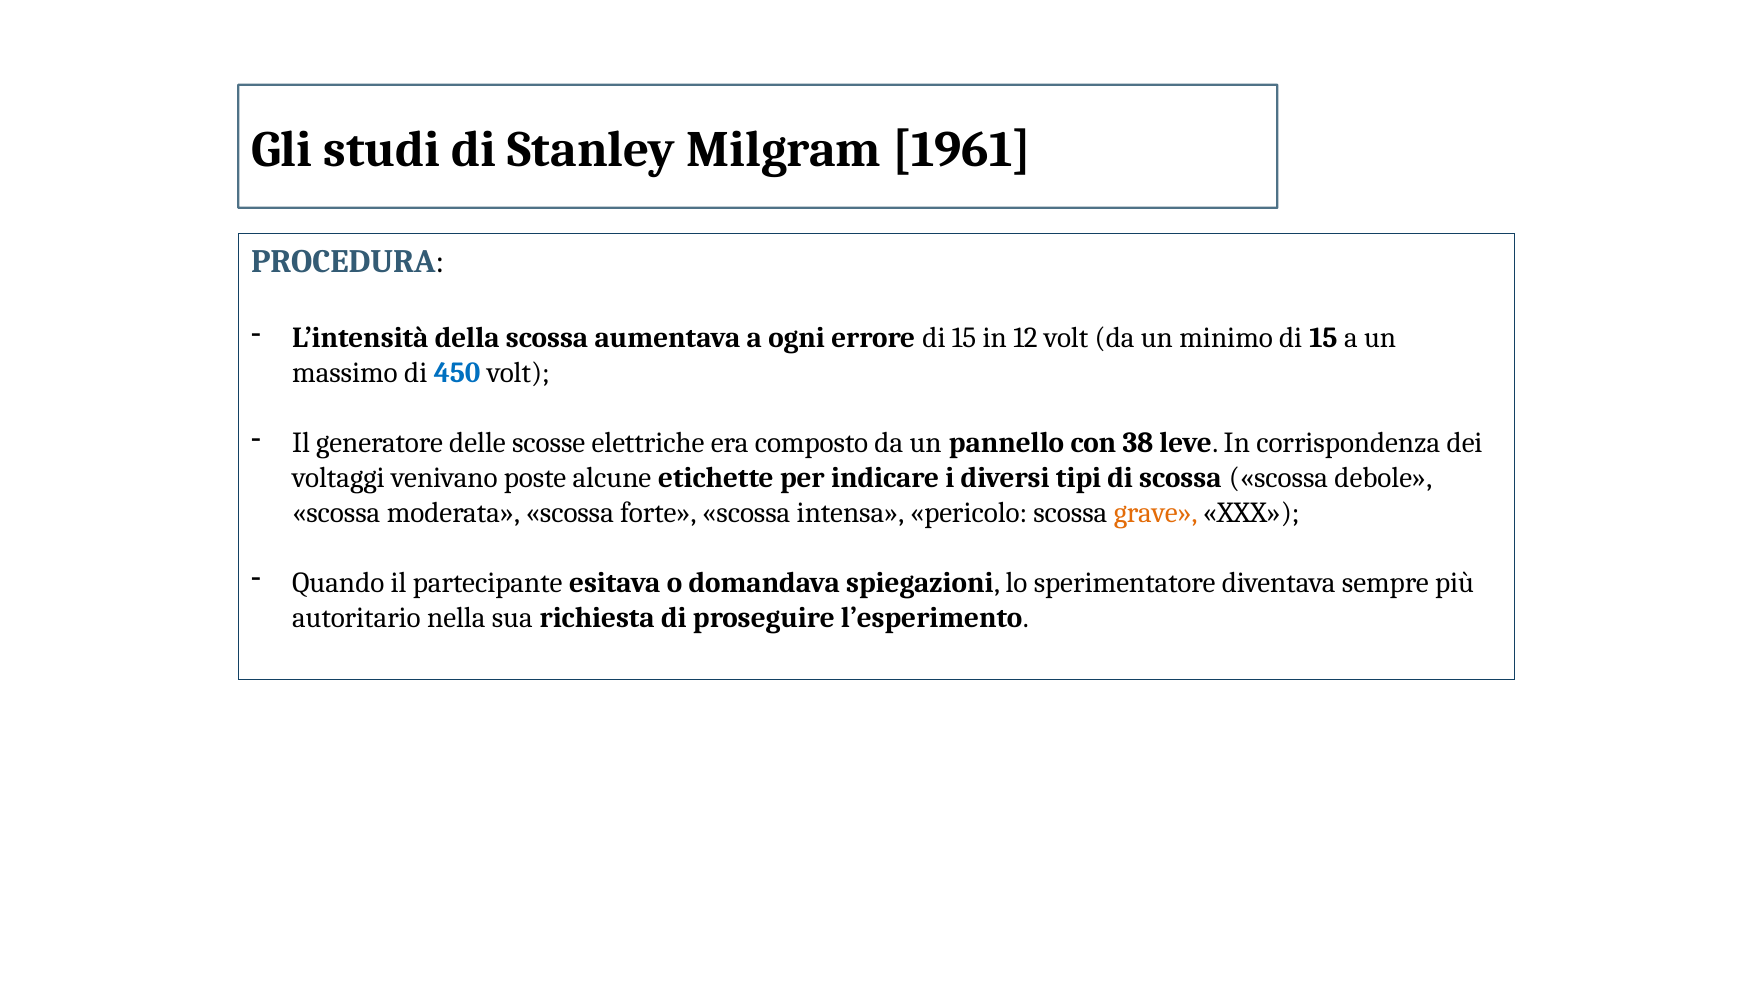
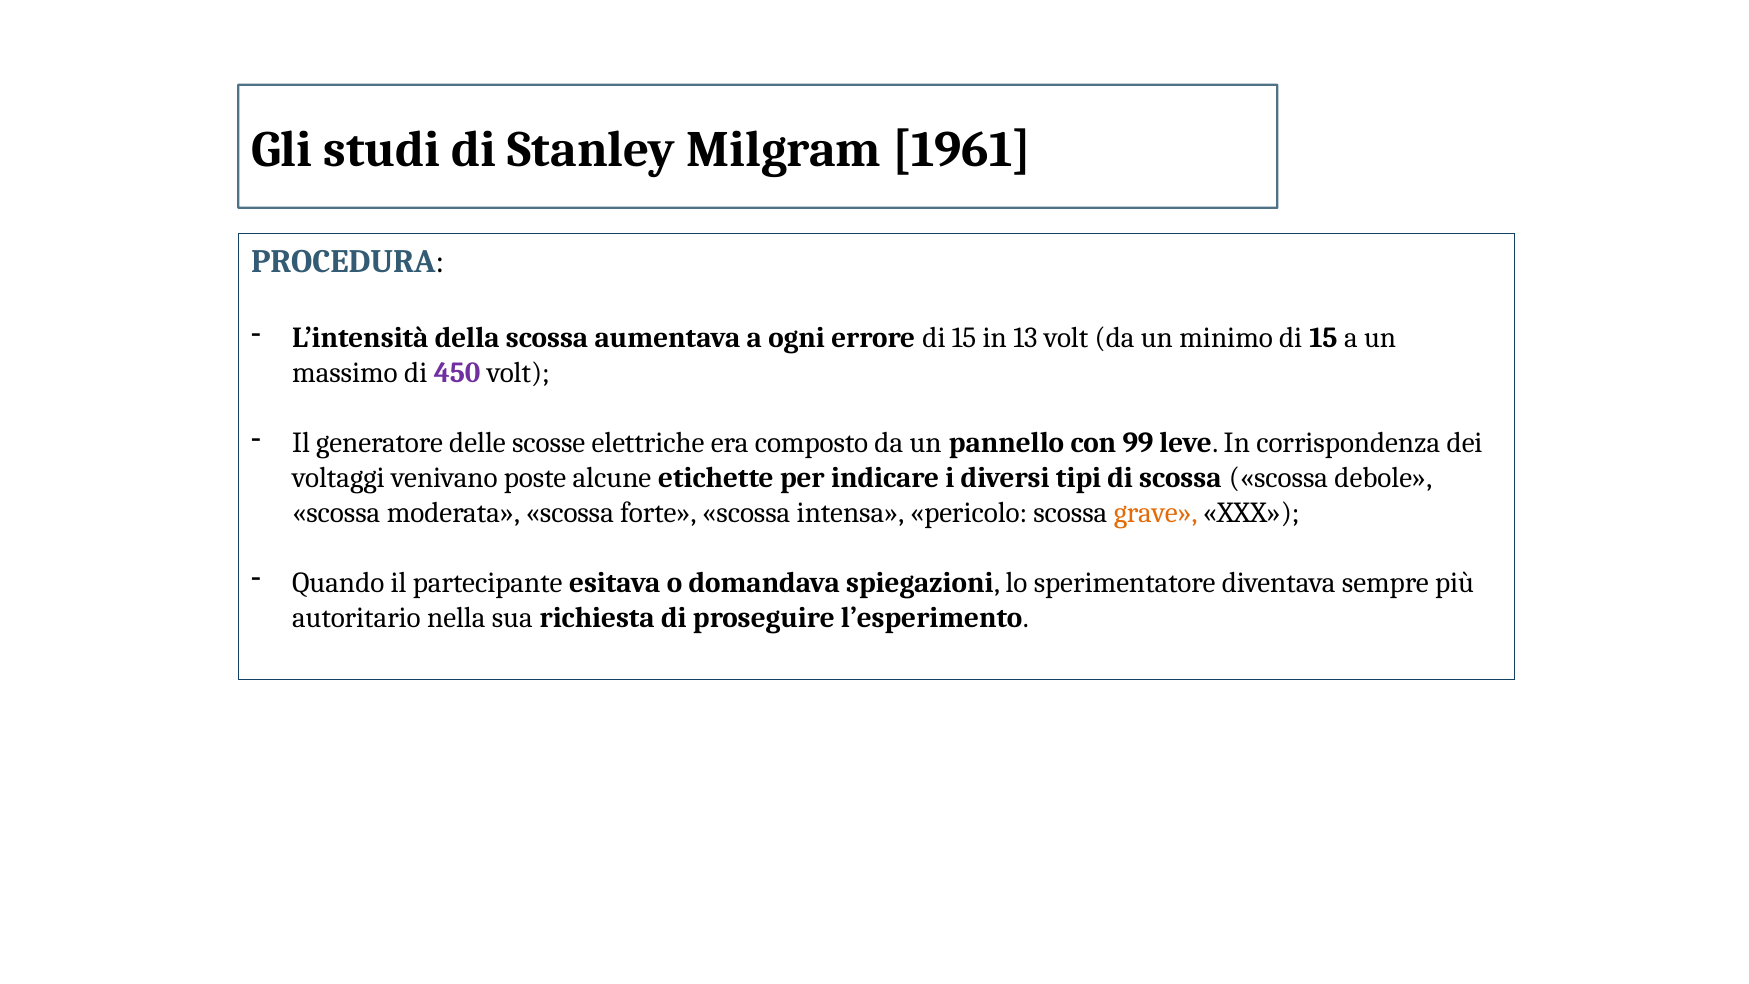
12: 12 -> 13 (1025, 338)
450 colour: blue -> purple (457, 373)
38: 38 -> 99 (1138, 443)
